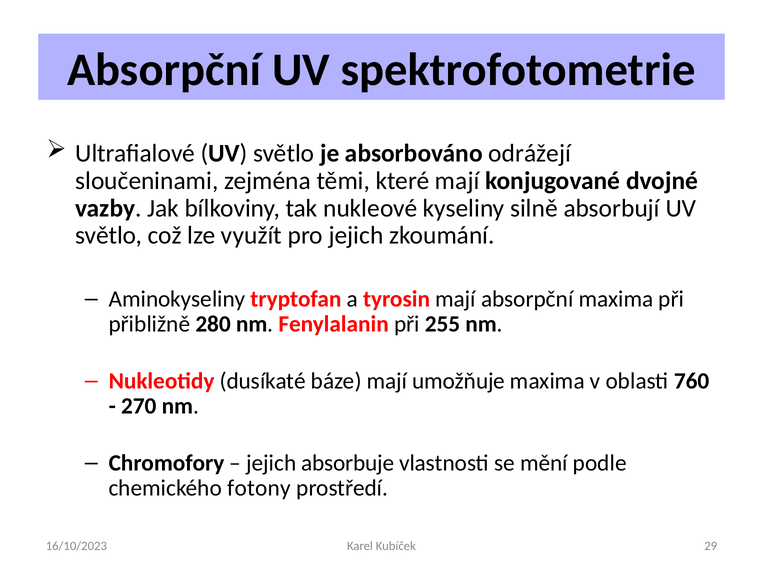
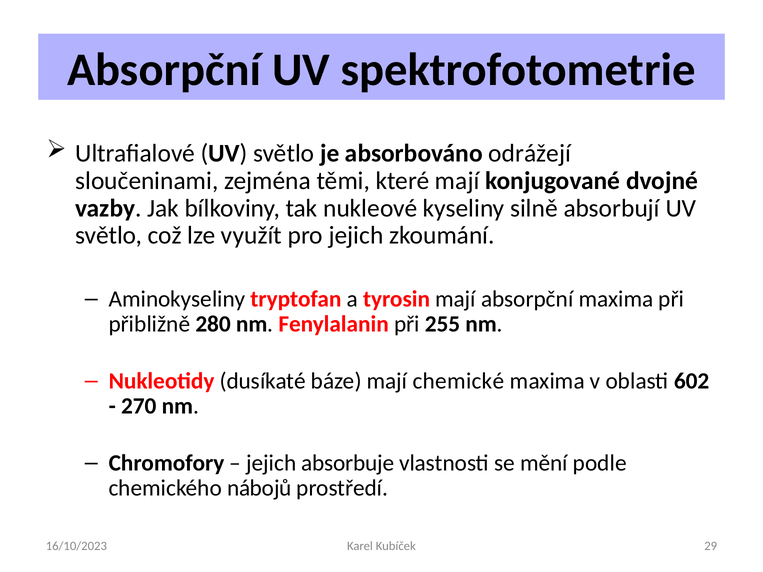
umožňuje: umožňuje -> chemické (459, 381)
760: 760 -> 602 (692, 381)
fotony: fotony -> nábojů (259, 488)
